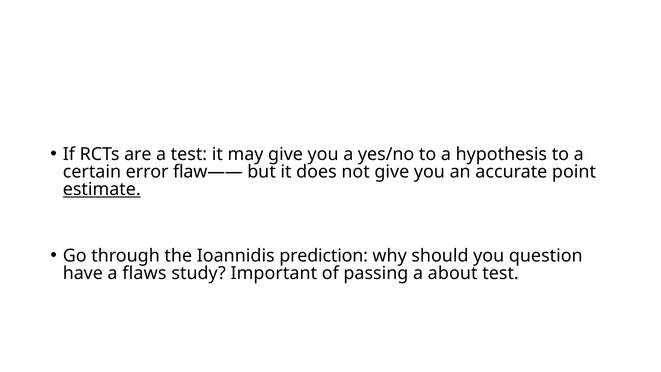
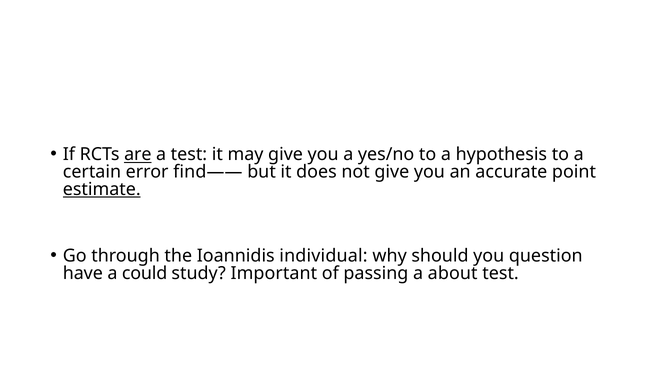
are underline: none -> present (138, 155)
flaw——: flaw—— -> find—— (208, 172)
prediction: prediction -> individual (323, 256)
flaws: flaws -> could (145, 273)
